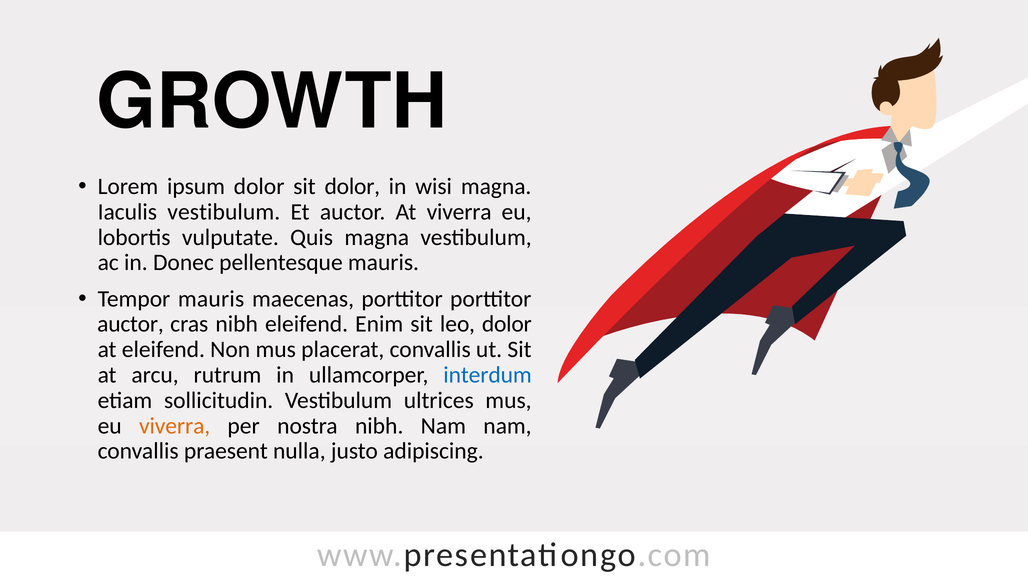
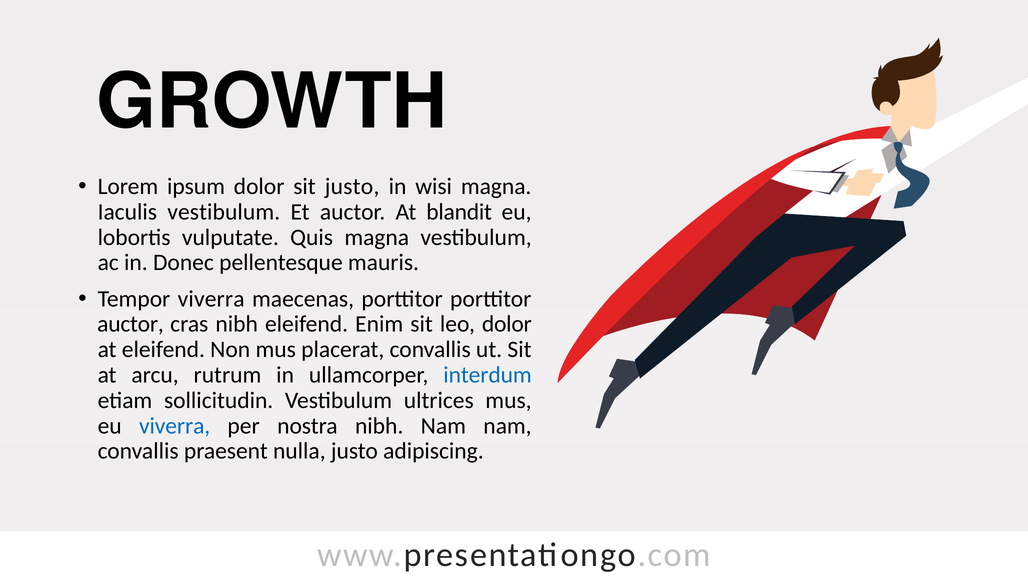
sit dolor: dolor -> justo (352, 187)
At viverra: viverra -> blandit (459, 212)
Tempor mauris: mauris -> viverra (211, 299)
viverra colour: orange -> blue (175, 426)
